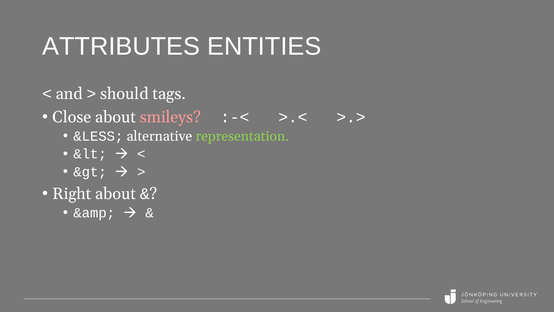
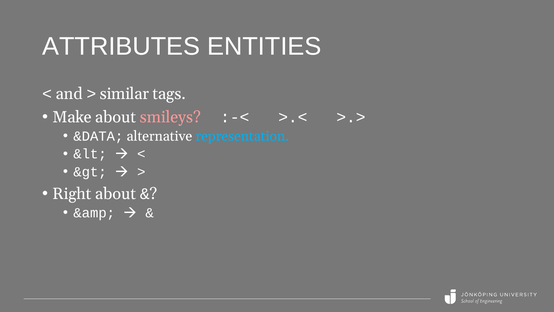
should: should -> similar (124, 94)
Close: Close -> Make (72, 117)
&LESS: &LESS -> &DATA (98, 136)
representation colour: light green -> light blue (242, 136)
